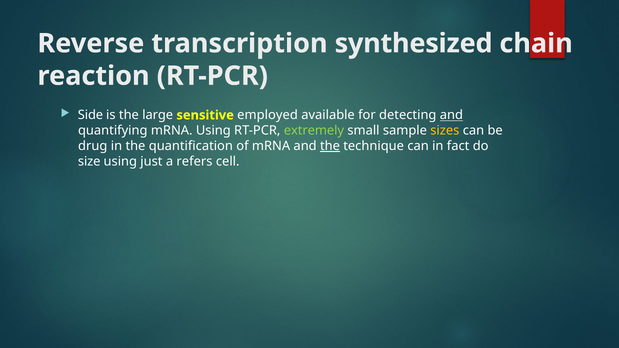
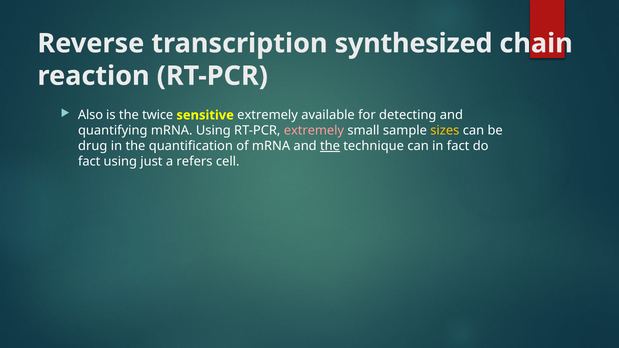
Side: Side -> Also (90, 115)
large: large -> twice (158, 115)
sensitive employed: employed -> extremely (268, 115)
and underline: present -> none (451, 115)
extremely colour: light green -> pink (314, 131)
size: size -> fact (89, 162)
